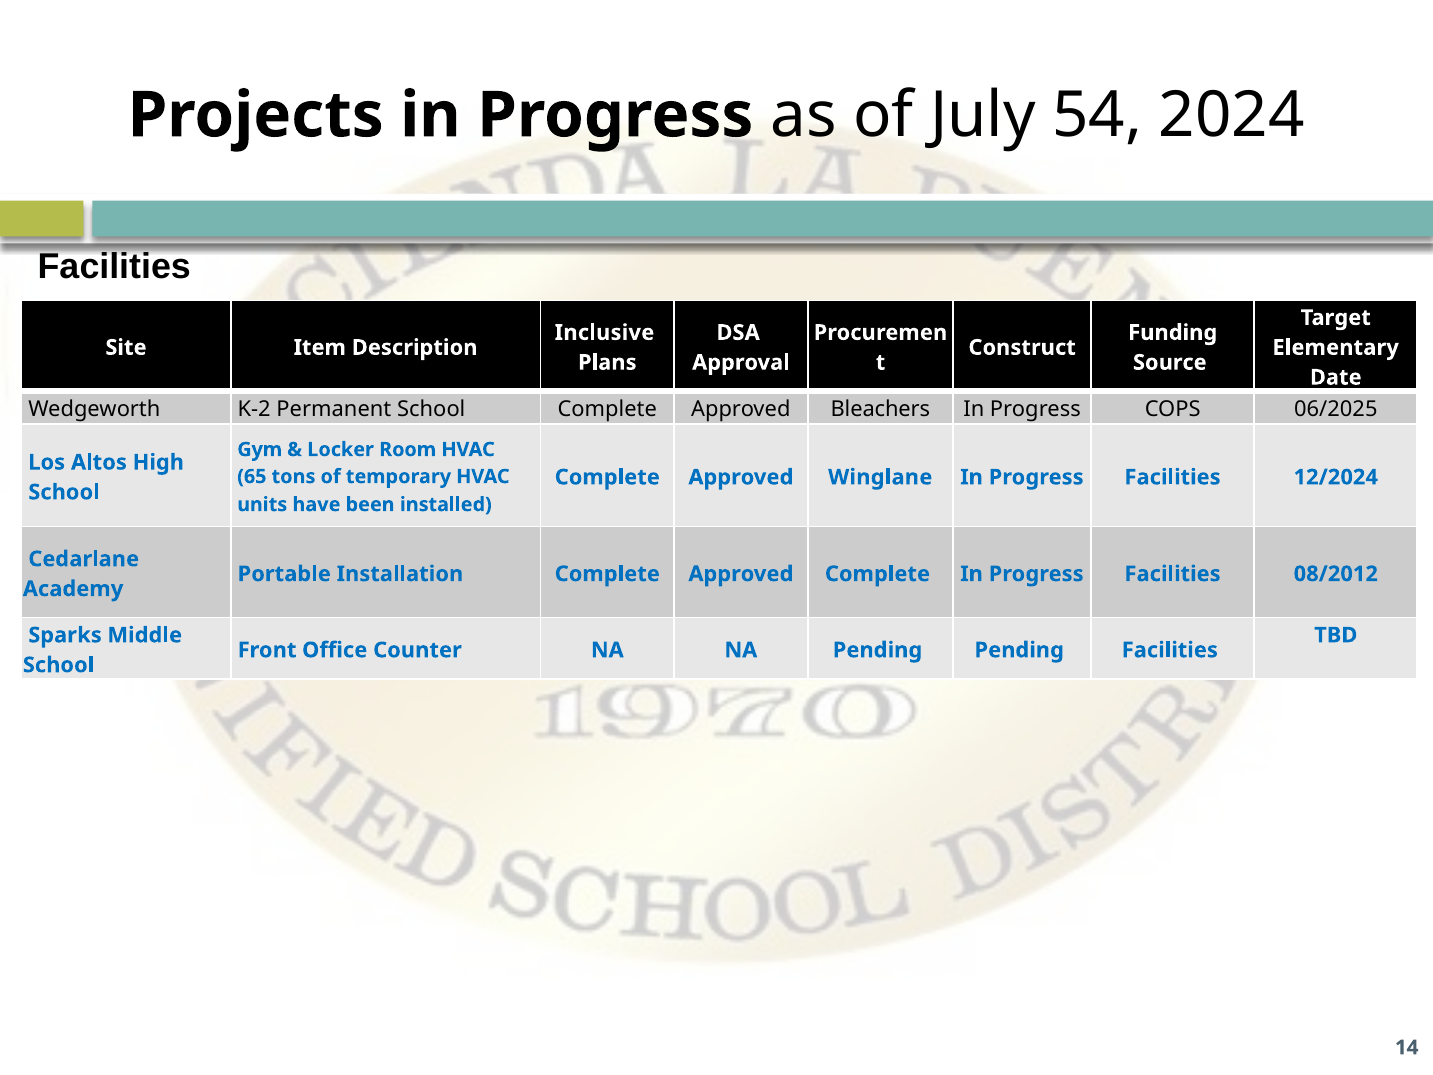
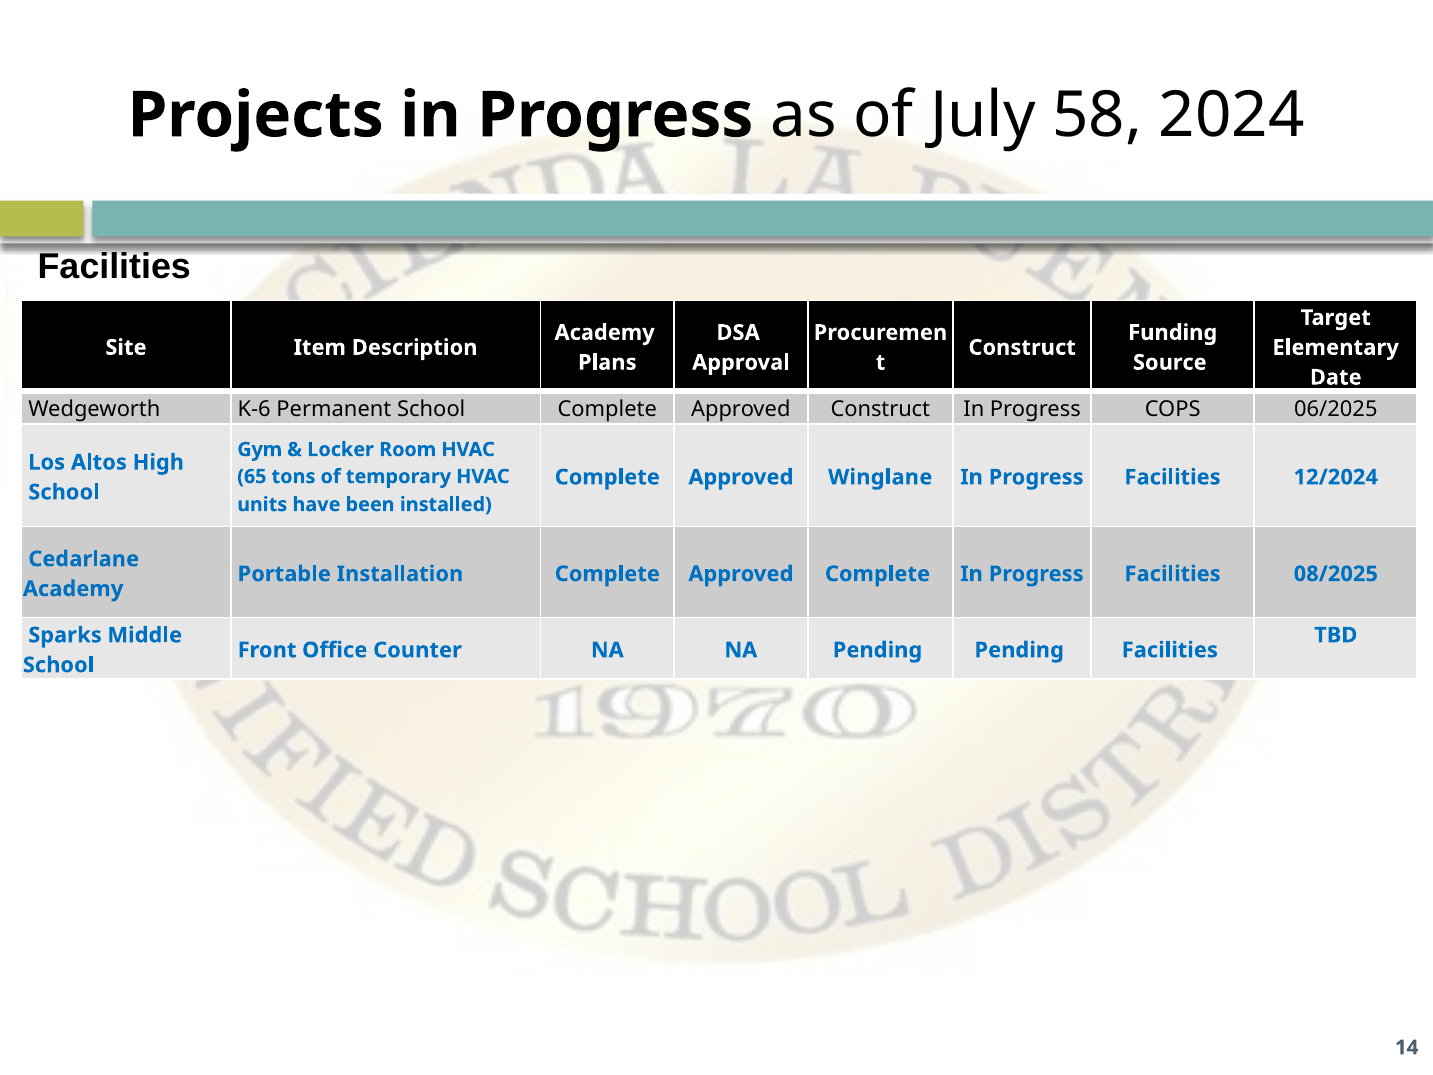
54: 54 -> 58 (1097, 115)
Inclusive: Inclusive -> Academy (605, 333)
K-2: K-2 -> K-6 (254, 409)
Approved Bleachers: Bleachers -> Construct (880, 409)
08/2012: 08/2012 -> 08/2025 (1336, 574)
